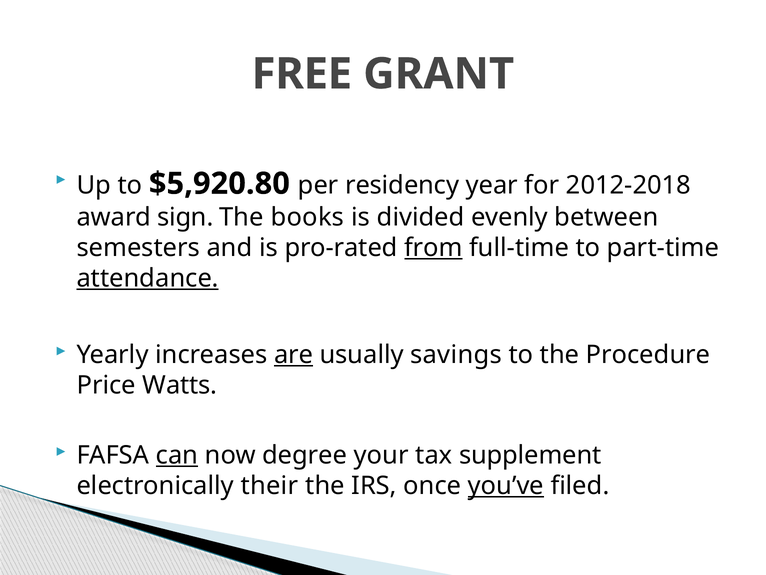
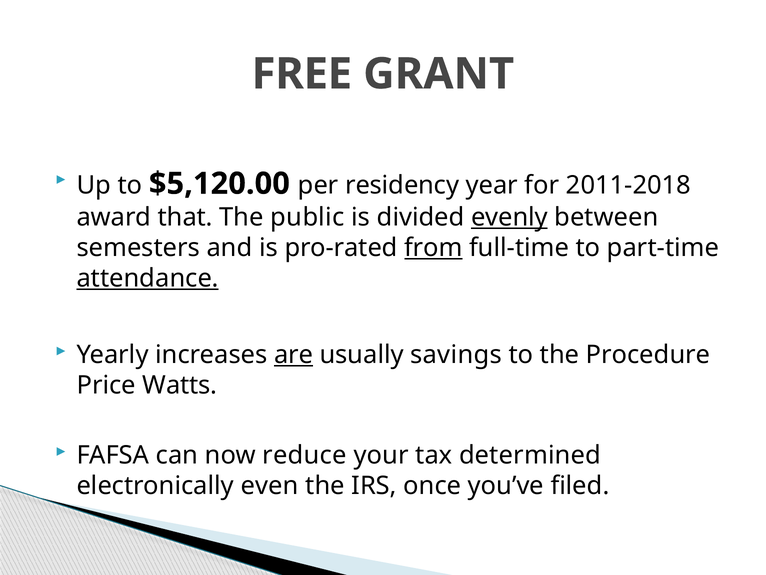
$5,920.80: $5,920.80 -> $5,120.00 (219, 183)
2012-2018: 2012-2018 -> 2011-2018 (628, 185)
sign: sign -> that (185, 217)
books: books -> public (307, 217)
evenly underline: none -> present (509, 217)
can underline: present -> none (177, 455)
degree: degree -> reduce (305, 455)
supplement: supplement -> determined (530, 455)
their: their -> even (270, 485)
you’ve underline: present -> none (506, 485)
